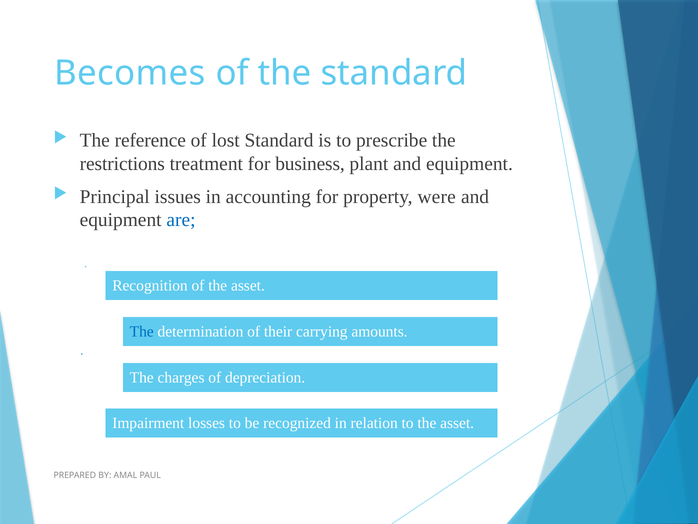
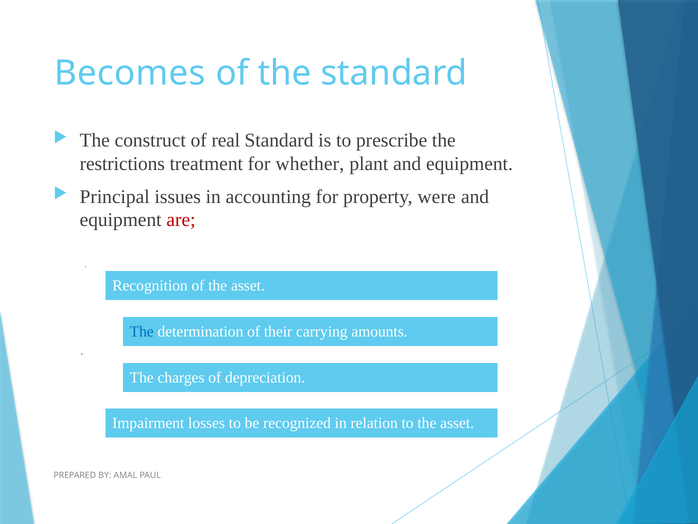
reference: reference -> construct (150, 140)
lost: lost -> real (226, 140)
business: business -> whether (310, 164)
are colour: blue -> red (181, 220)
